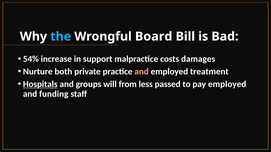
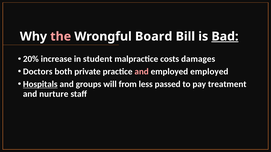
the colour: light blue -> pink (61, 37)
Bad underline: none -> present (225, 37)
54%: 54% -> 20% (31, 59)
support: support -> student (98, 59)
Nurture: Nurture -> Doctors (38, 72)
employed treatment: treatment -> employed (209, 72)
pay employed: employed -> treatment (227, 84)
funding: funding -> nurture (54, 94)
